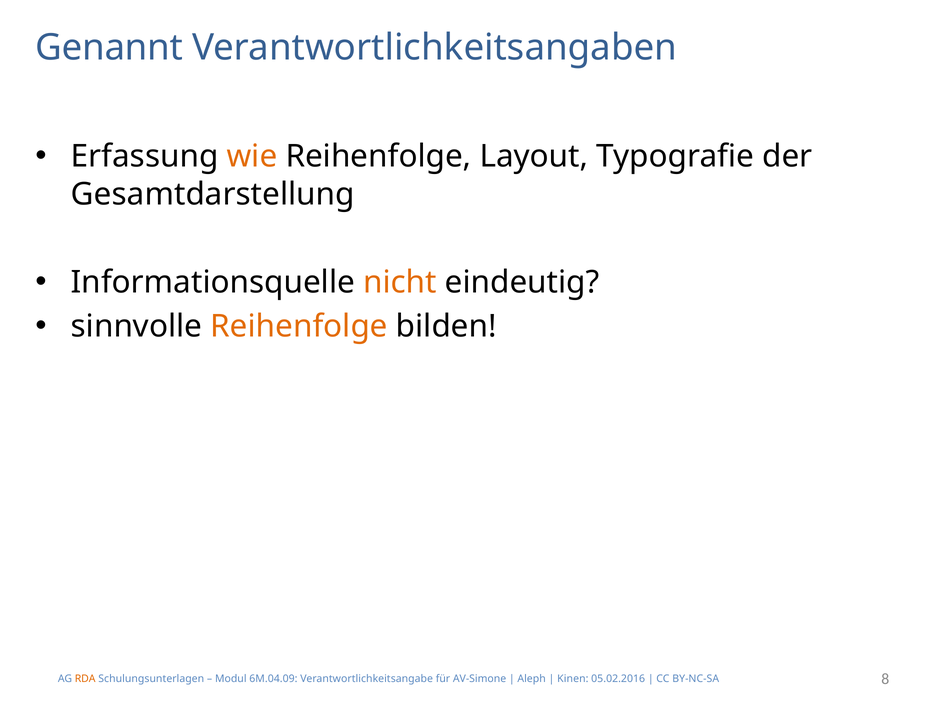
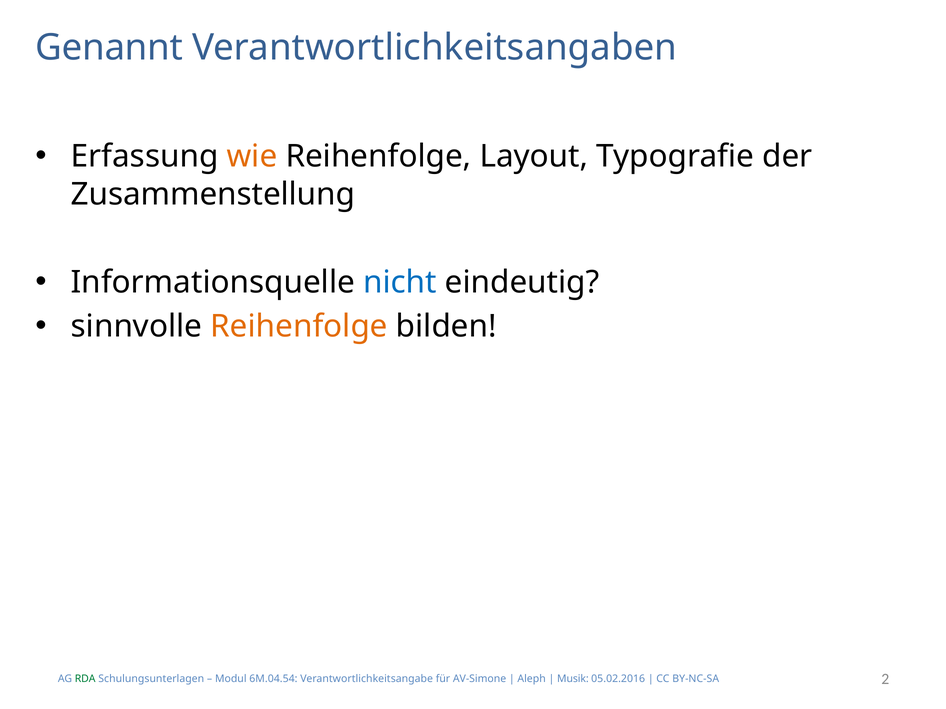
Gesamtdarstellung: Gesamtdarstellung -> Zusammenstellung (213, 194)
nicht colour: orange -> blue (400, 283)
RDA colour: orange -> green (85, 679)
6M.04.09: 6M.04.09 -> 6M.04.54 (273, 679)
Kinen: Kinen -> Musik (573, 679)
8: 8 -> 2 (885, 680)
